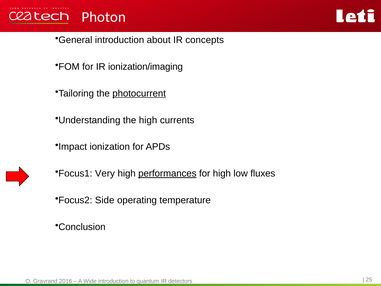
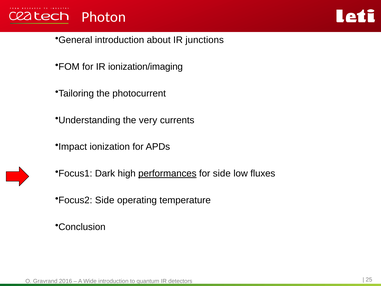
concepts: concepts -> junctions (205, 40)
photocurrent underline: present -> none (139, 93)
the high: high -> very (148, 120)
Very: Very -> Dark (105, 173)
for high: high -> side (222, 173)
